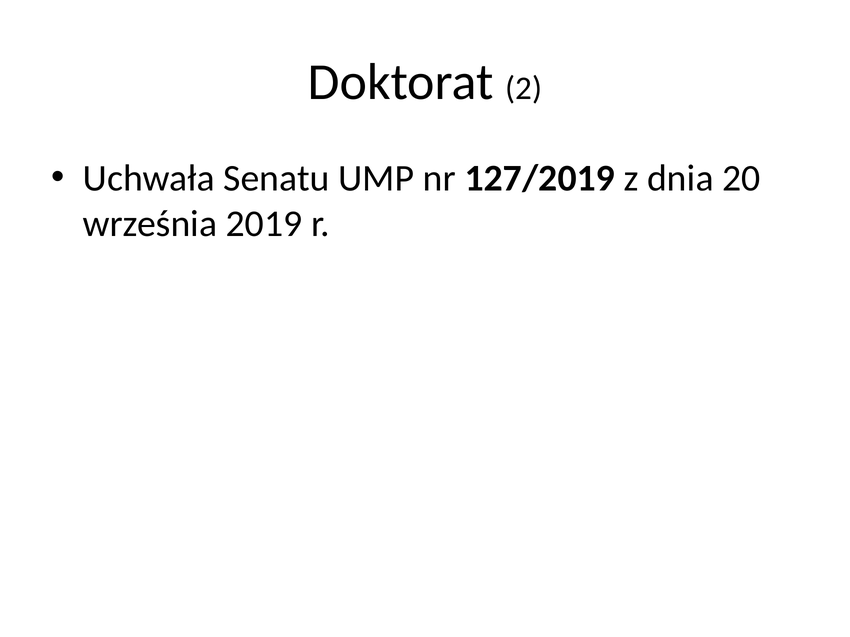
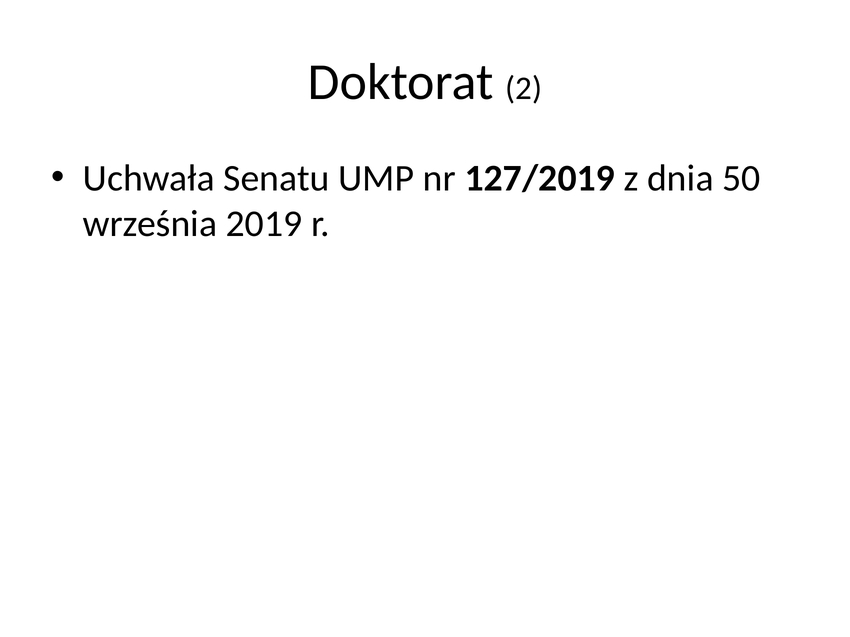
20: 20 -> 50 (741, 178)
